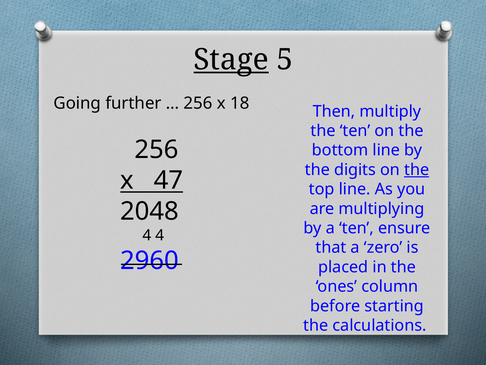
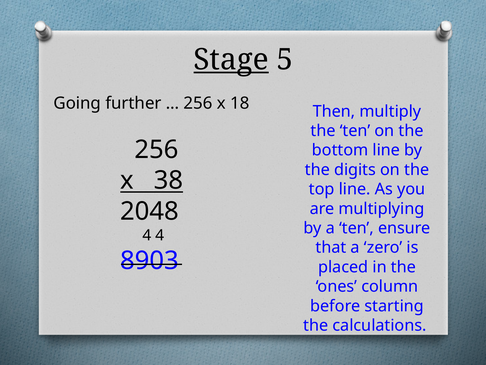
the underline: present -> none (417, 170)
47: 47 -> 38 (168, 180)
2960: 2960 -> 8903 (150, 260)
